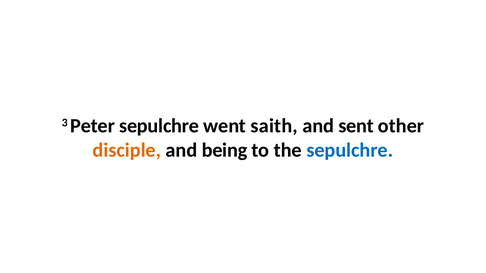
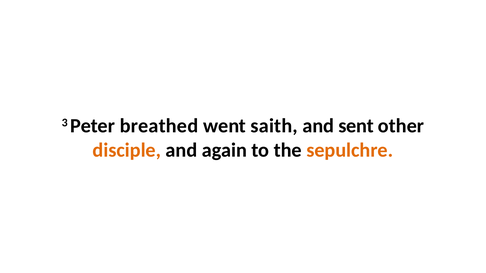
Peter sepulchre: sepulchre -> breathed (159, 126)
being: being -> again (224, 150)
sepulchre colour: blue -> orange (350, 150)
